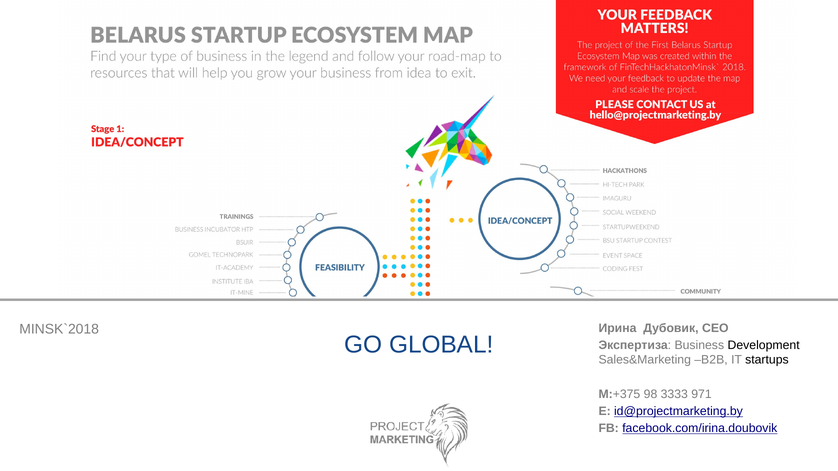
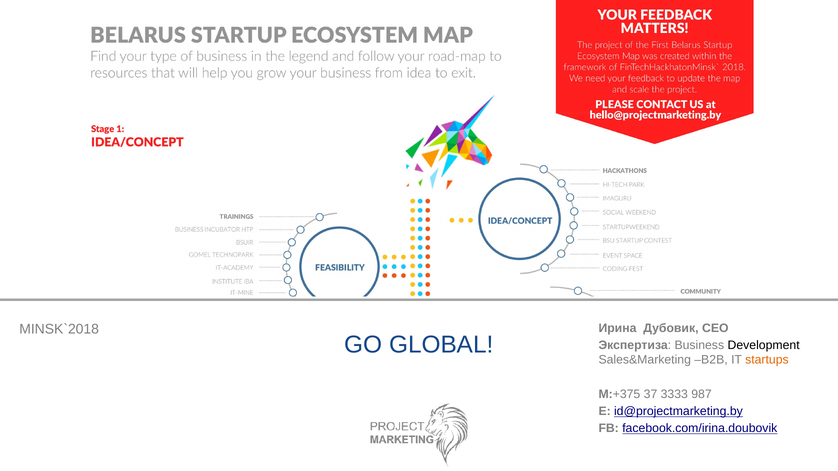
startups colour: black -> orange (767, 360)
98: 98 -> 37 (651, 394)
971: 971 -> 987 (702, 394)
